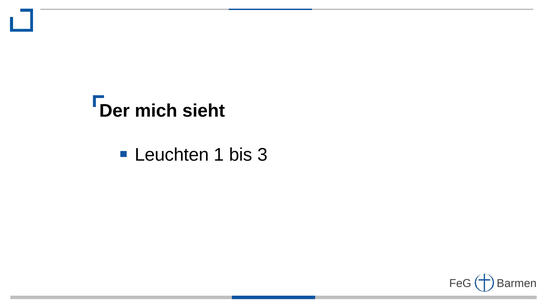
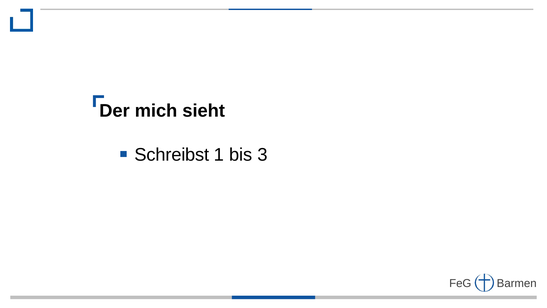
Leuchten: Leuchten -> Schreibst (172, 155)
